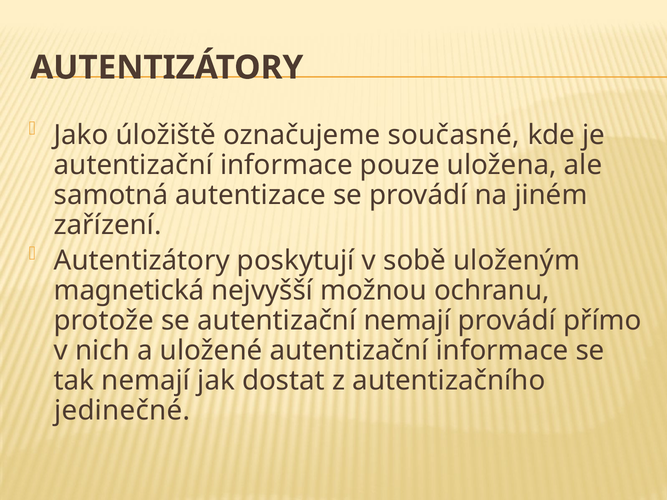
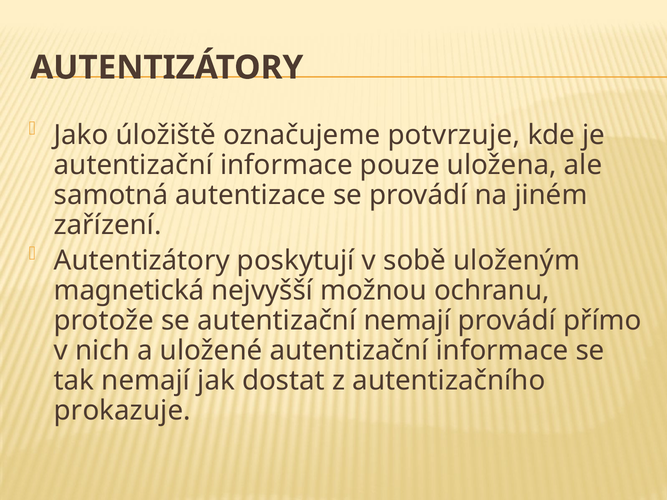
současné: současné -> potvrzuje (454, 135)
jedinečné: jedinečné -> prokazuje (122, 411)
